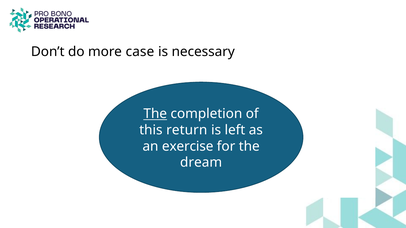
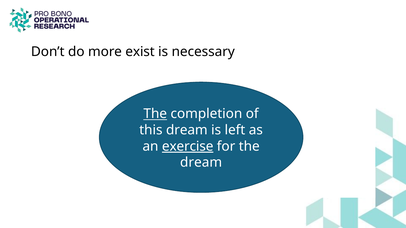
case: case -> exist (140, 52)
this return: return -> dream (187, 130)
exercise underline: none -> present (188, 147)
